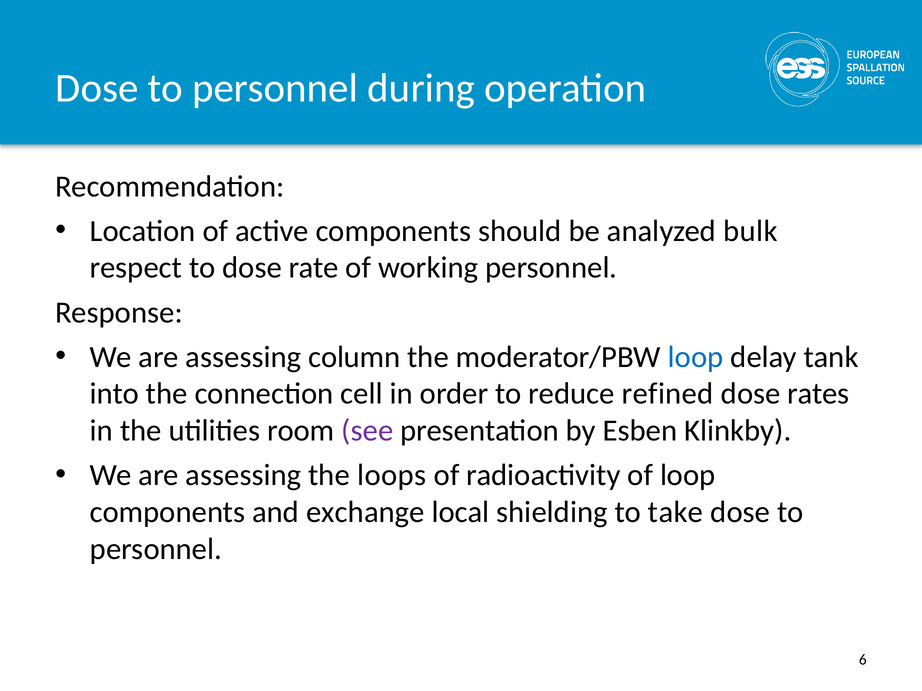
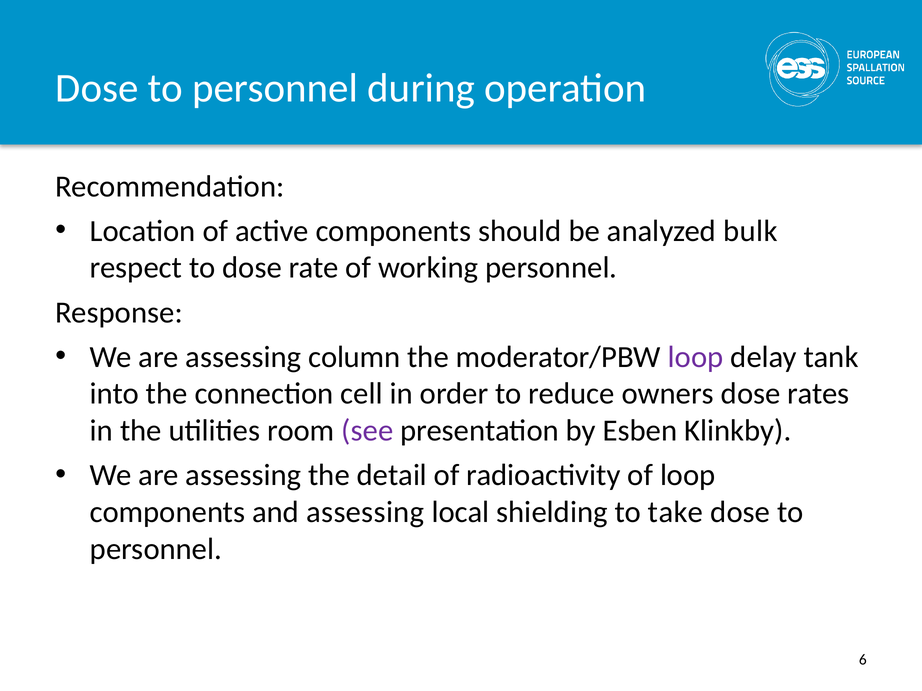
loop colour: blue -> purple (696, 357)
refined: refined -> owners (668, 394)
loops: loops -> detail (392, 476)
and exchange: exchange -> assessing (365, 512)
